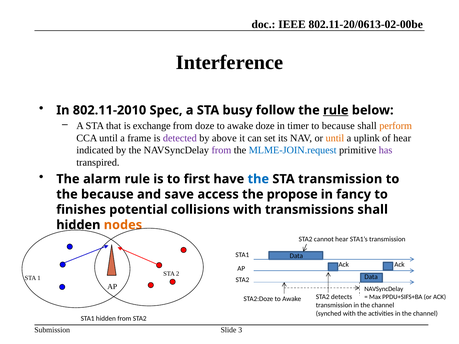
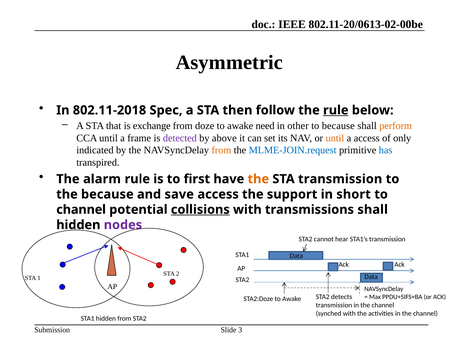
Interference: Interference -> Asymmetric (229, 63)
802.11-2010: 802.11-2010 -> 802.11-2018 (109, 110)
busy: busy -> then (237, 110)
awake doze: doze -> need (265, 126)
timer: timer -> other (298, 126)
a uplink: uplink -> access (367, 138)
of hear: hear -> only (402, 138)
from colour: purple -> orange (221, 150)
has colour: purple -> blue (386, 150)
the colour: blue -> orange (258, 179)
propose: propose -> support (292, 194)
fancy: fancy -> short (354, 194)
finishes: finishes -> channel (81, 210)
collisions underline: none -> present (200, 210)
nodes colour: orange -> purple (123, 225)
